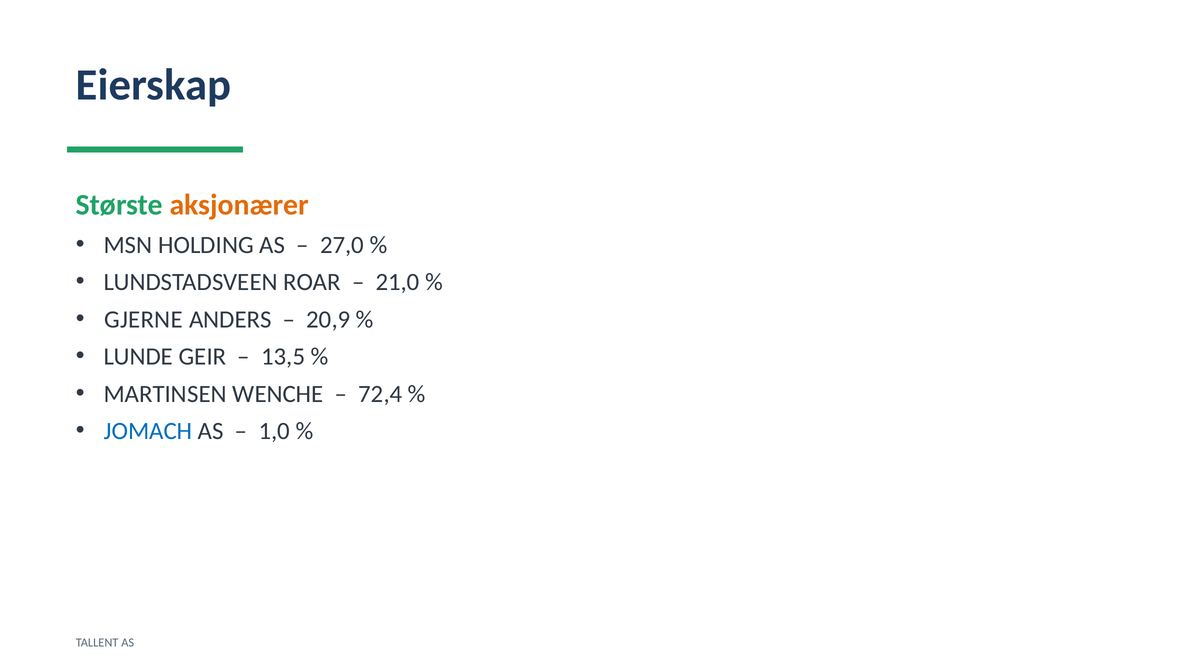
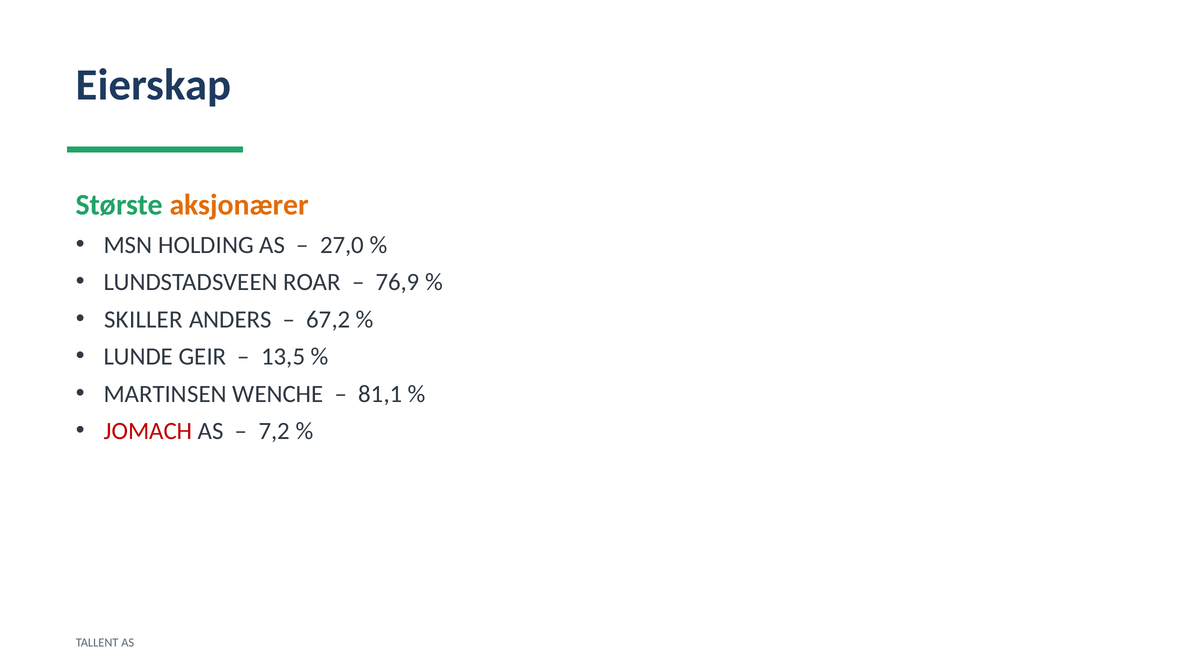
21,0: 21,0 -> 76,9 (398, 282)
GJERNE: GJERNE -> SKILLER (143, 320)
20,9: 20,9 -> 67,2 (328, 320)
72,4: 72,4 -> 81,1 (380, 394)
JOMACH colour: blue -> red (148, 431)
1,0: 1,0 -> 7,2 (274, 431)
